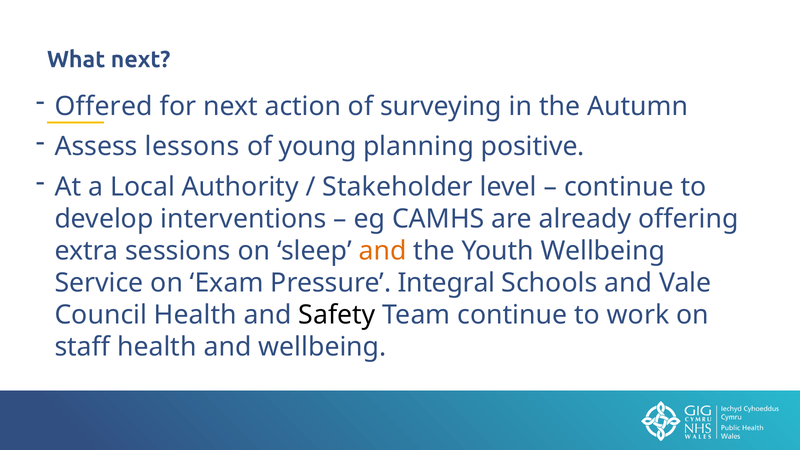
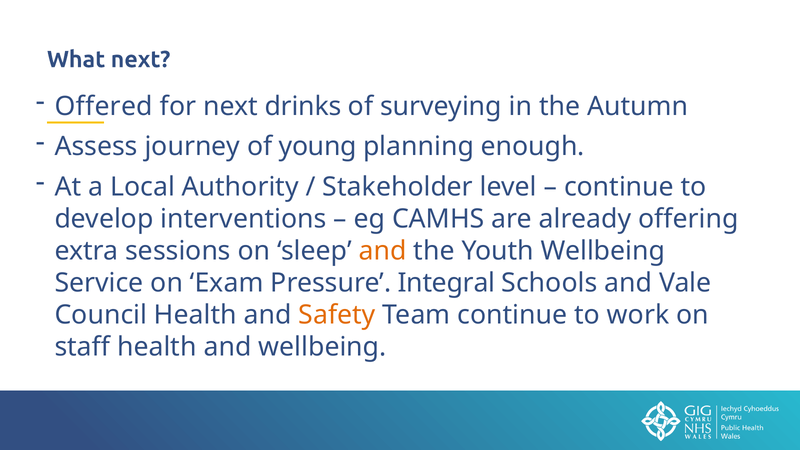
action: action -> drinks (303, 106)
lessons: lessons -> journey (192, 147)
positive: positive -> enough (533, 147)
Safety colour: black -> orange (337, 315)
